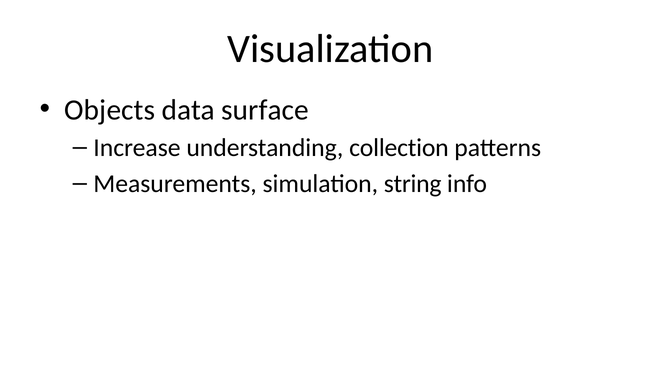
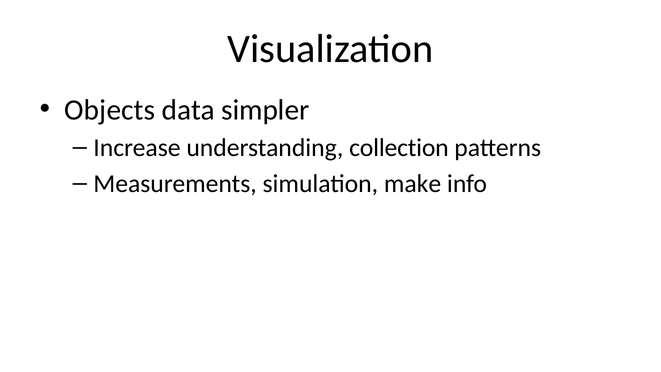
surface: surface -> simpler (265, 110)
string: string -> make (413, 184)
